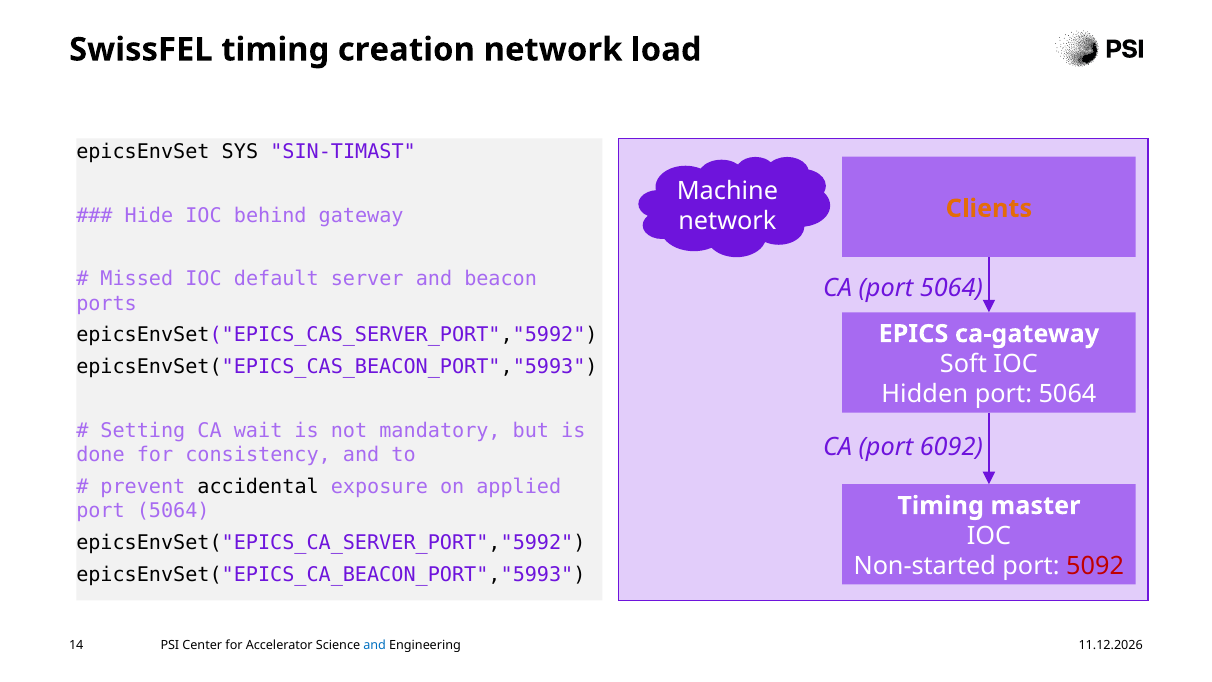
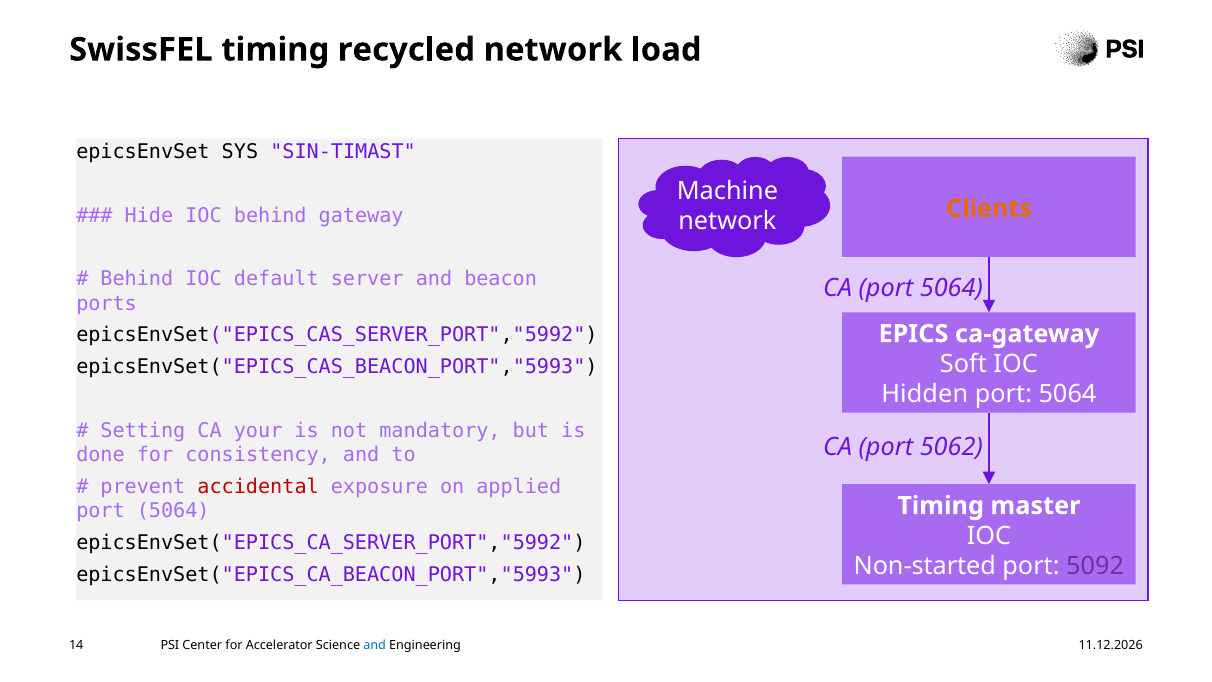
creation: creation -> recycled (406, 50)
Missed: Missed -> Behind (137, 279)
wait: wait -> your (258, 431)
6092: 6092 -> 5062 (951, 447)
accidental colour: black -> red (258, 487)
5092 colour: red -> purple (1095, 566)
